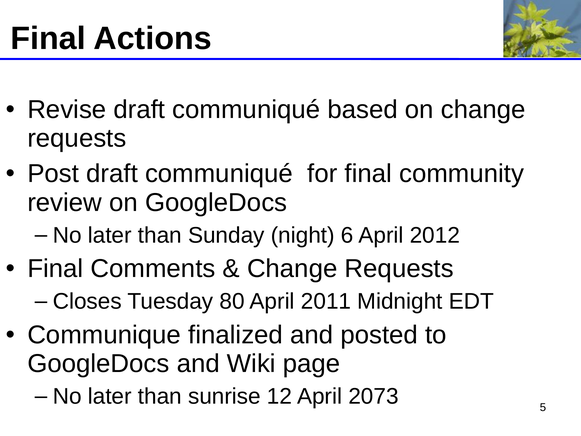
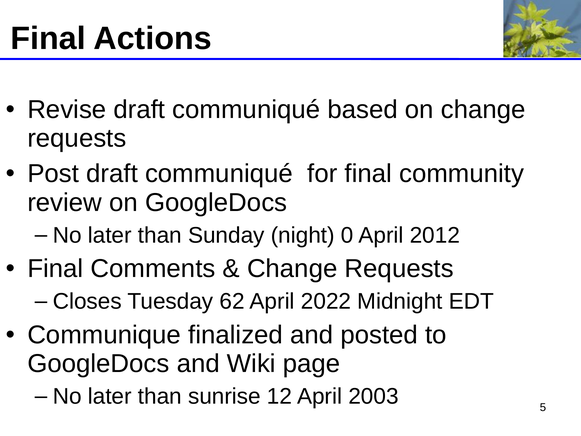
6: 6 -> 0 (347, 235)
80: 80 -> 62 (232, 301)
2011: 2011 -> 2022 (326, 301)
2073: 2073 -> 2003 (374, 396)
